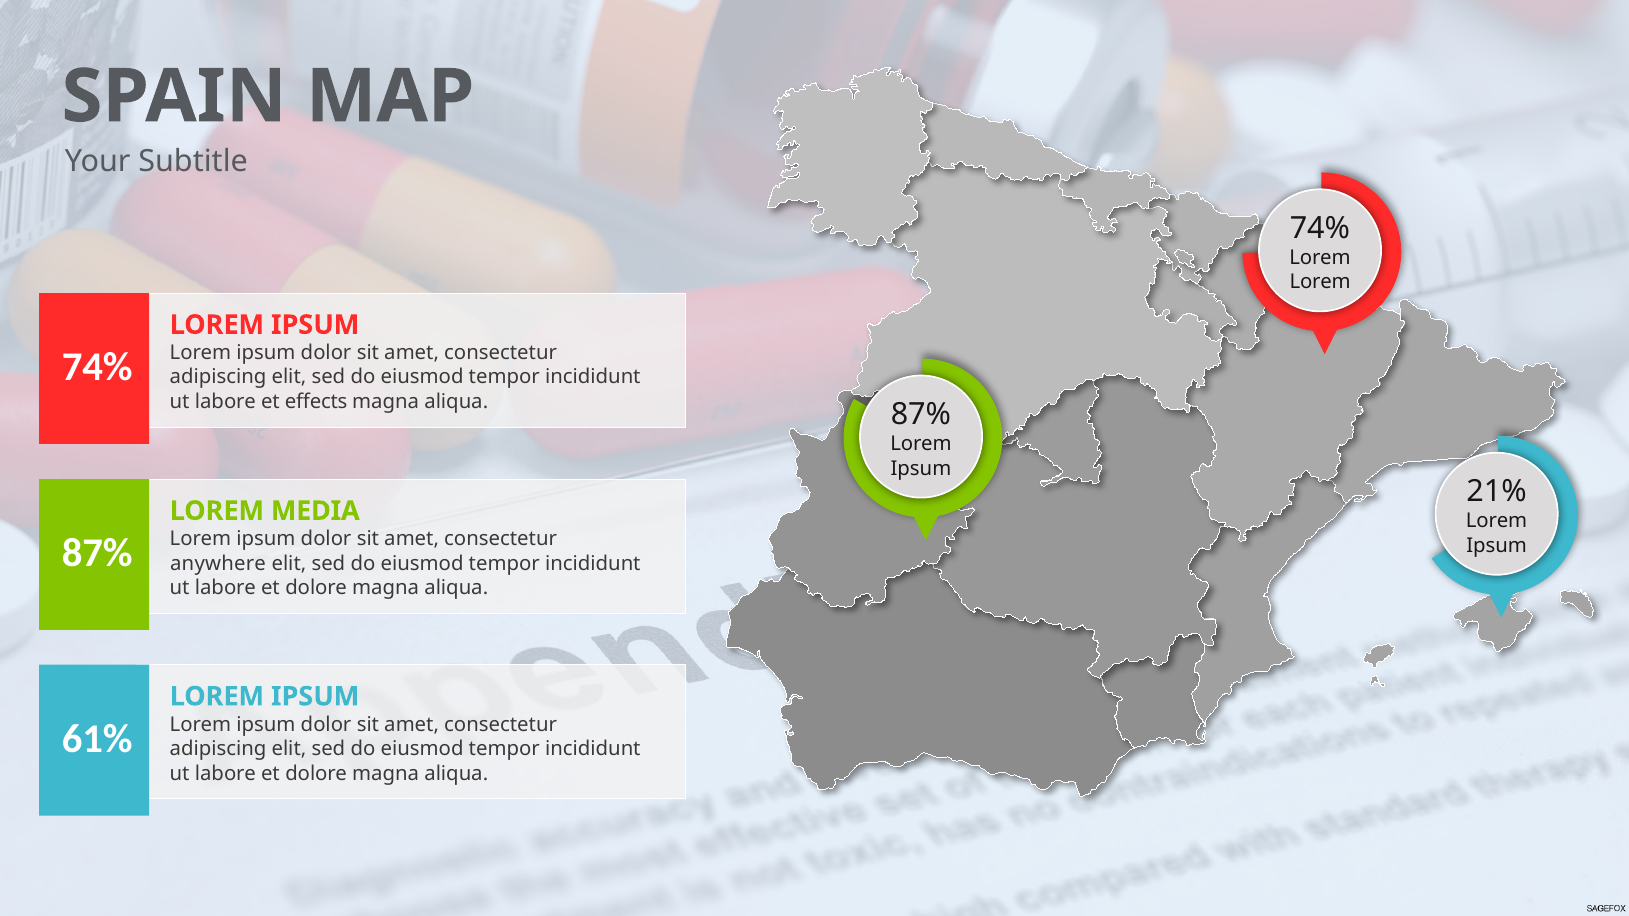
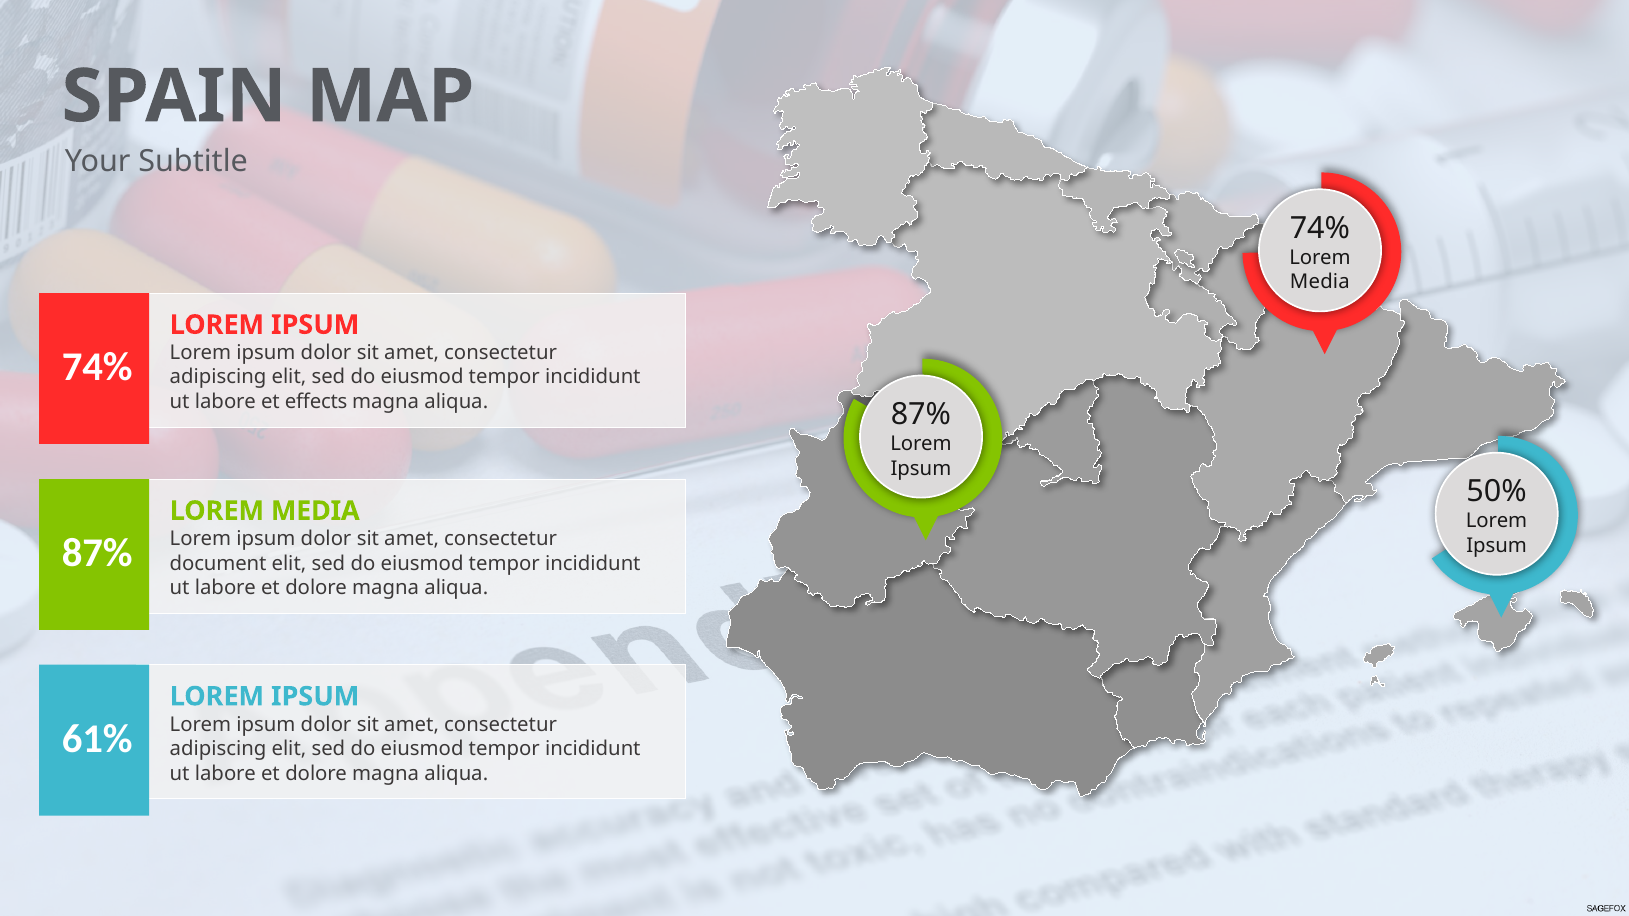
Lorem: Lorem -> Media (1320, 282)
21%: 21% -> 50% (1497, 492)
anywhere: anywhere -> document (218, 564)
